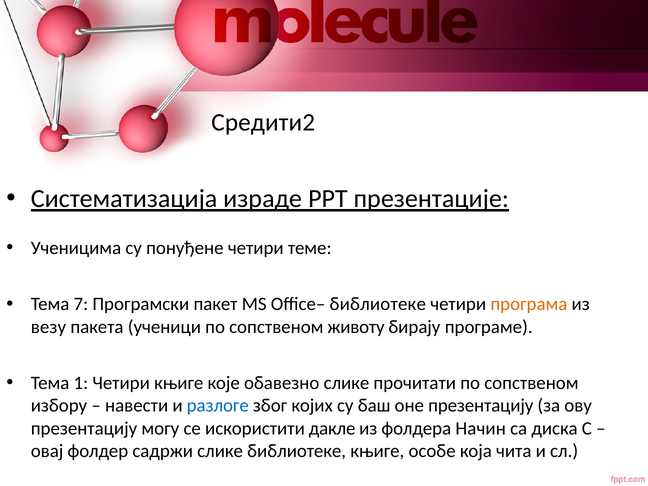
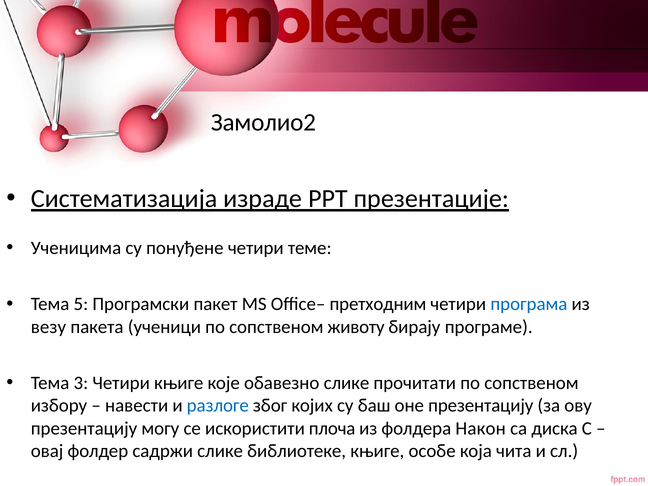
Средити2: Средити2 -> Замолио2 (263, 122)
7: 7 -> 5 (81, 304)
Office– библиотеке: библиотеке -> претходним (378, 304)
програма colour: orange -> blue (529, 304)
1: 1 -> 3 (81, 383)
дакле: дакле -> плоча (332, 428)
Начин: Начин -> Након (481, 428)
